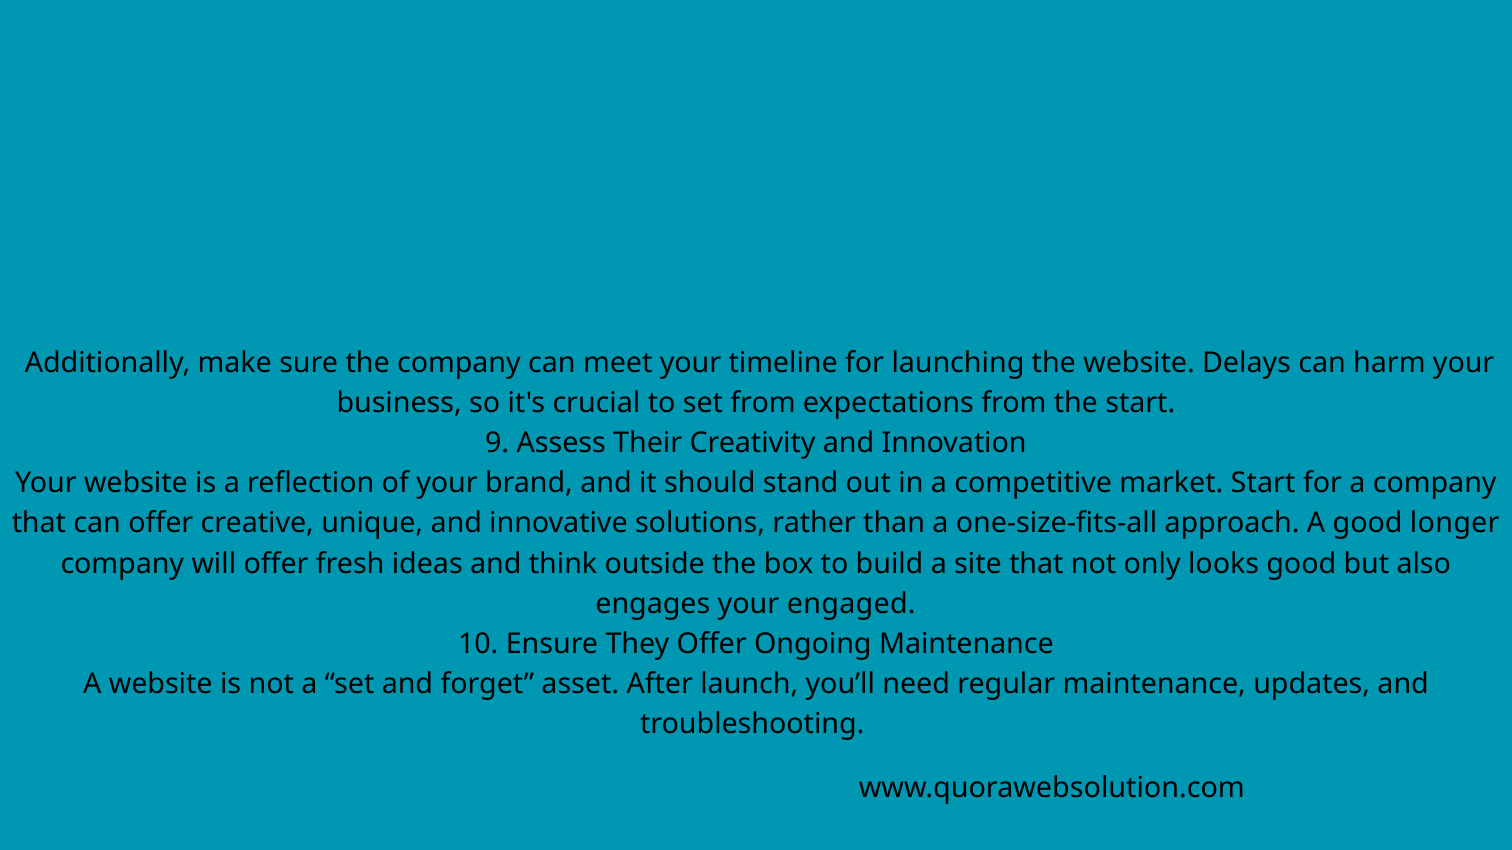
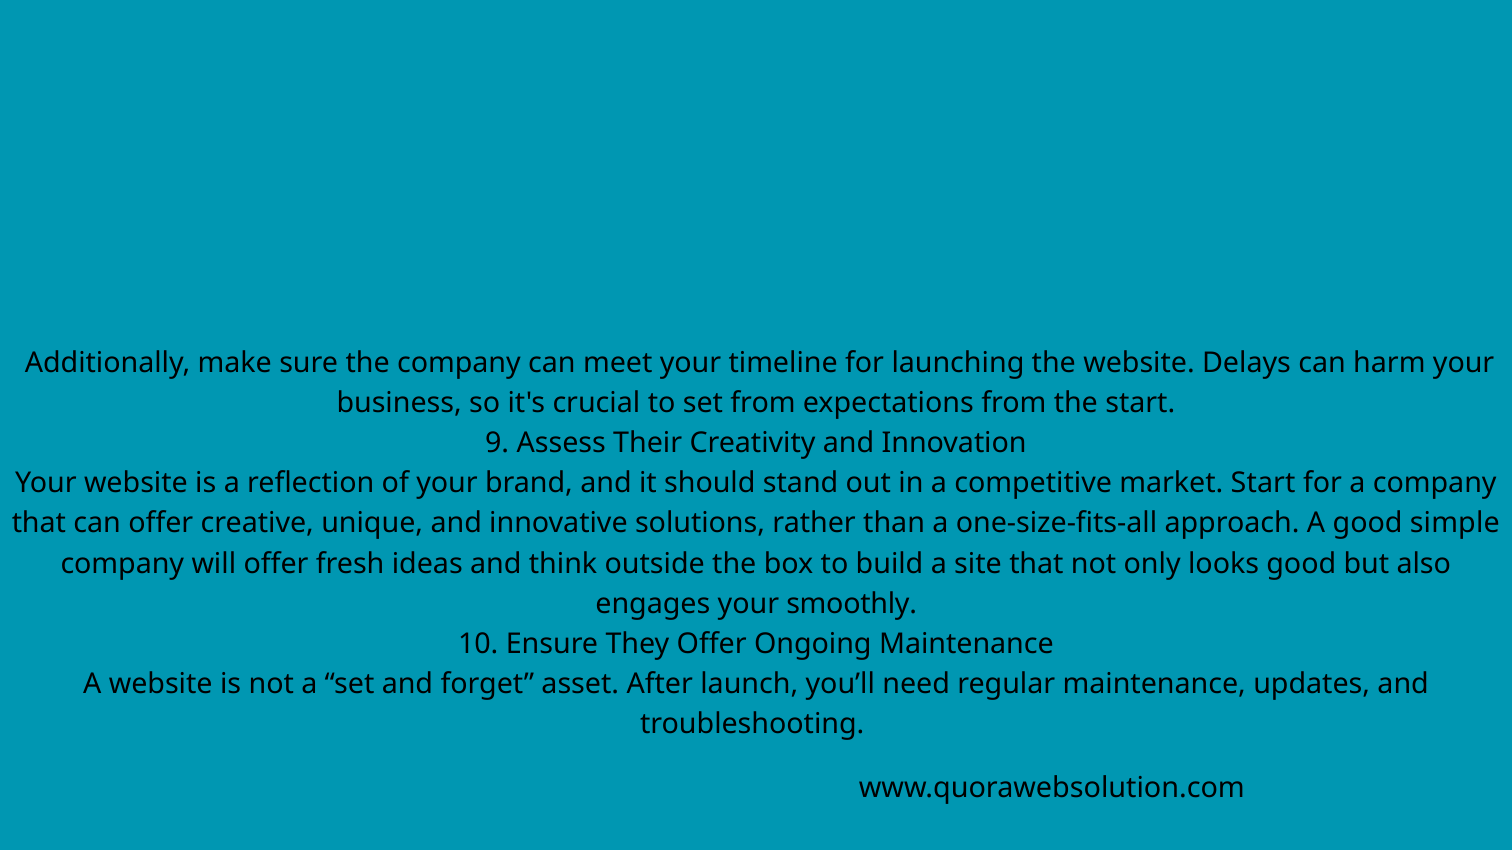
longer: longer -> simple (1455, 524)
engaged: engaged -> smoothly (852, 604)
